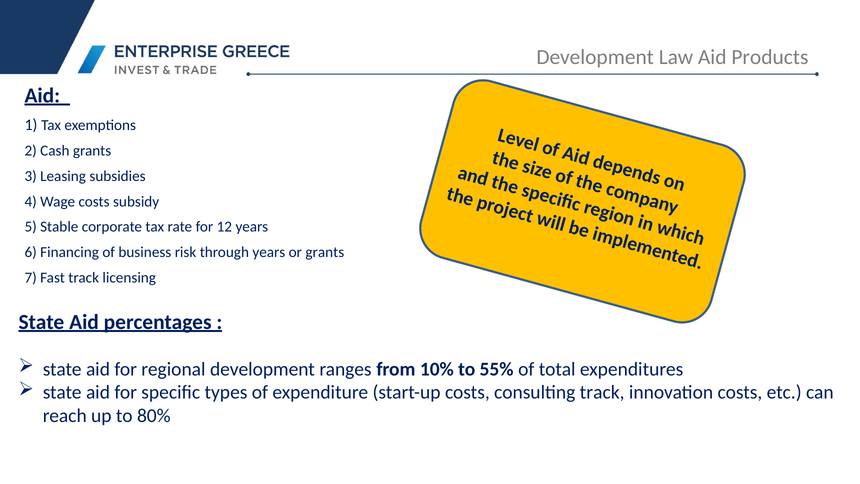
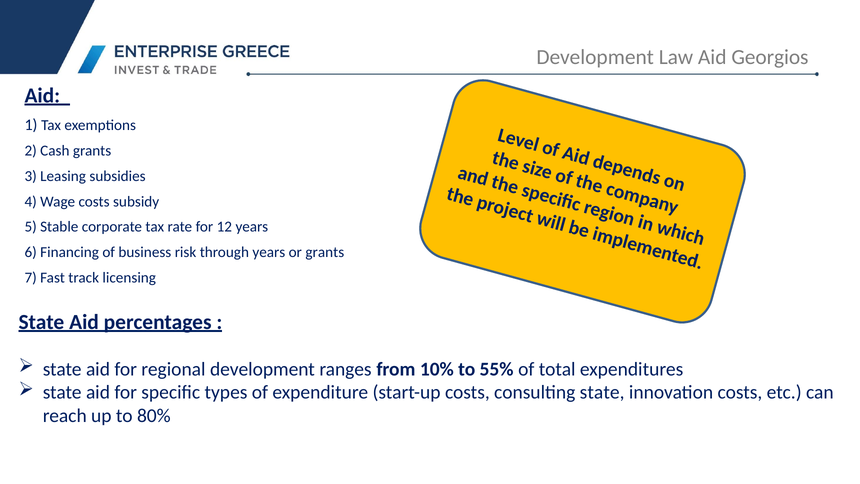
Products: Products -> Georgios (770, 57)
consulting track: track -> state (602, 392)
